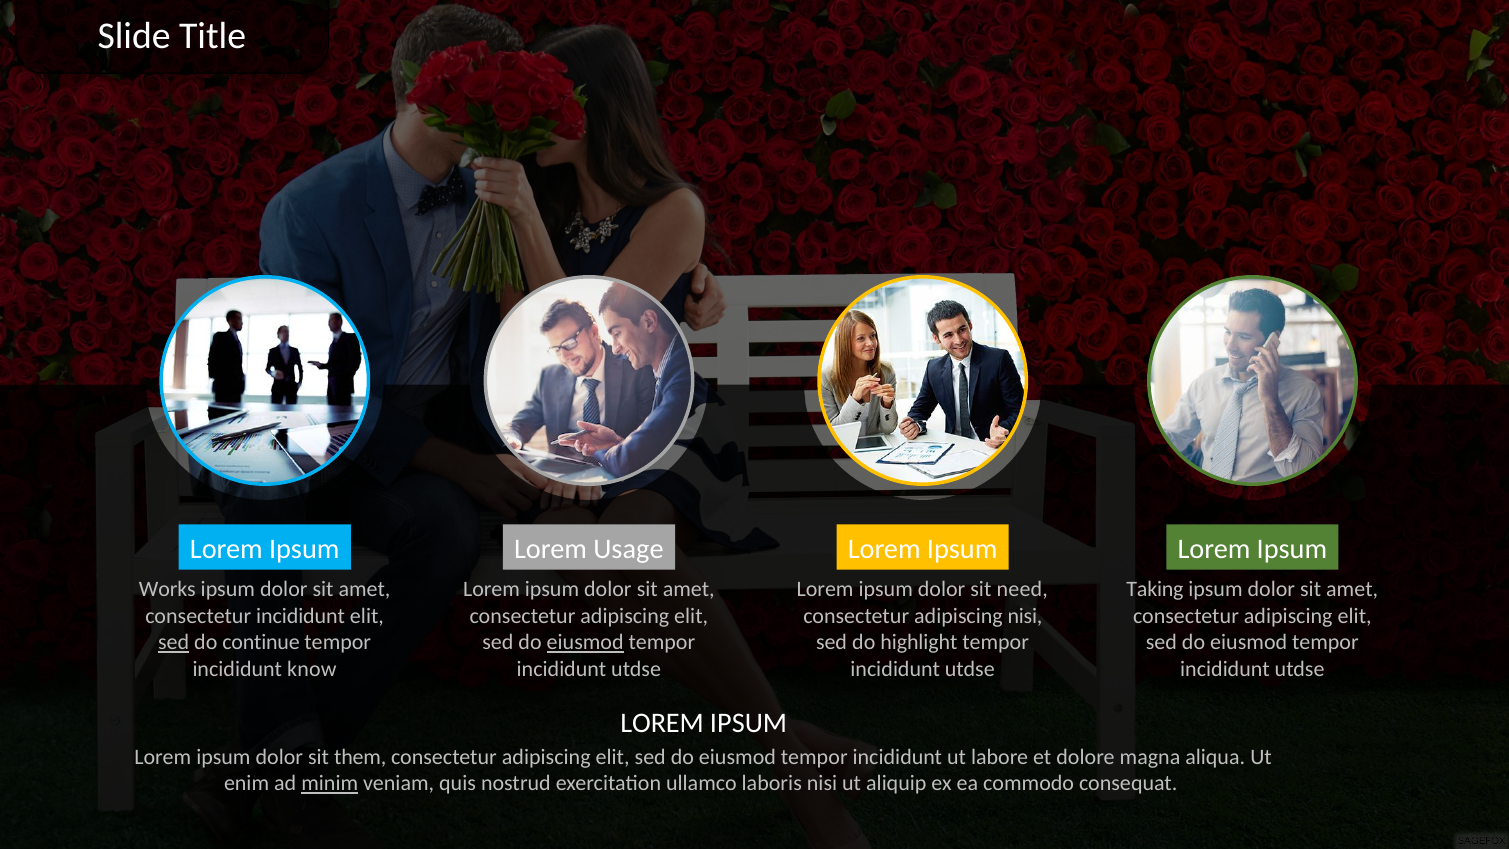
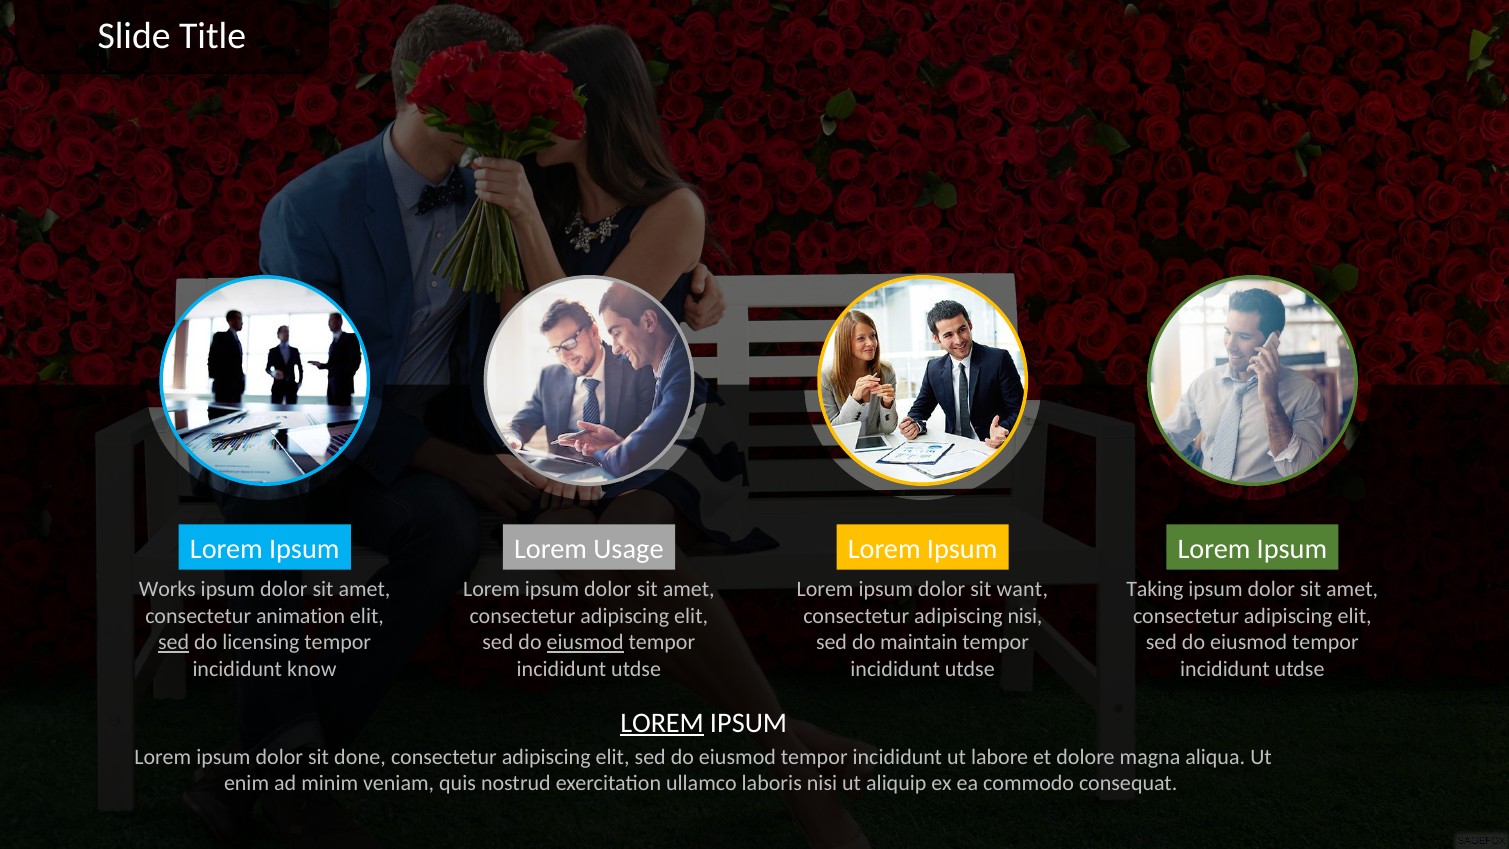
need: need -> want (1022, 590)
consectetur incididunt: incididunt -> animation (301, 616)
continue: continue -> licensing (261, 642)
highlight: highlight -> maintain (919, 642)
LOREM underline: none -> present (662, 723)
them: them -> done (360, 757)
minim underline: present -> none (330, 783)
